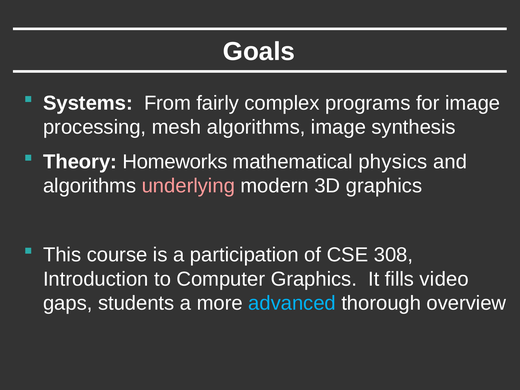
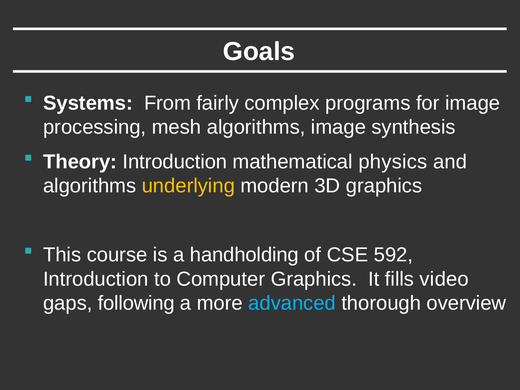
Theory Homeworks: Homeworks -> Introduction (175, 162)
underlying colour: pink -> yellow (188, 186)
participation: participation -> handholding (244, 255)
308: 308 -> 592 (393, 255)
students: students -> following (136, 303)
